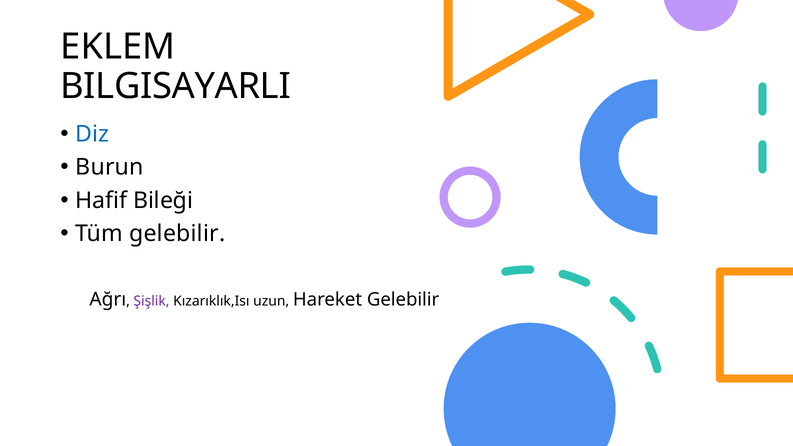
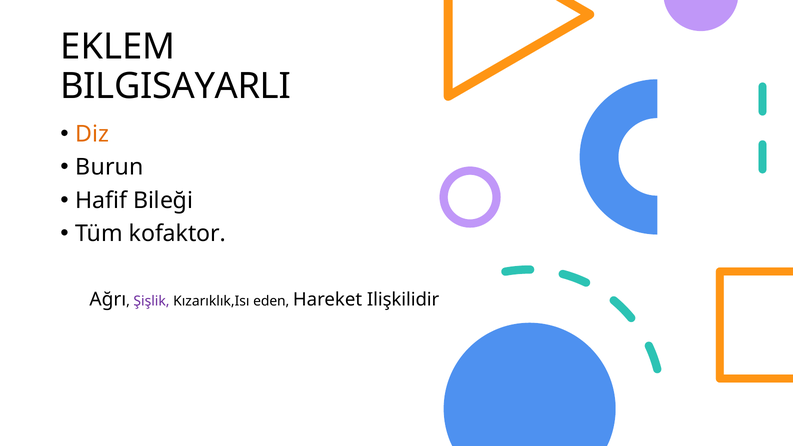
Diz colour: blue -> orange (92, 134)
Tüm gelebilir: gelebilir -> kofaktor (177, 234)
uzun: uzun -> eden (271, 301)
Hareket Gelebilir: Gelebilir -> Ilişkilidir (403, 300)
